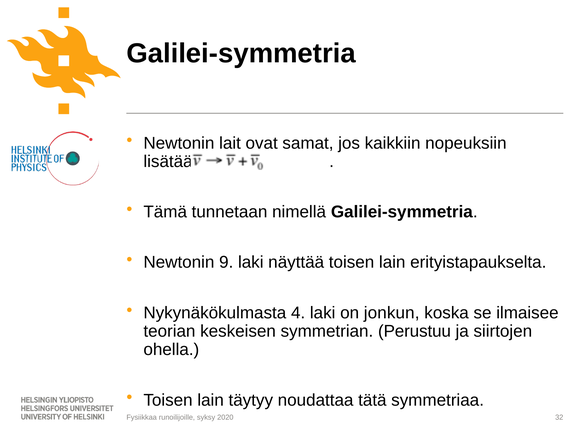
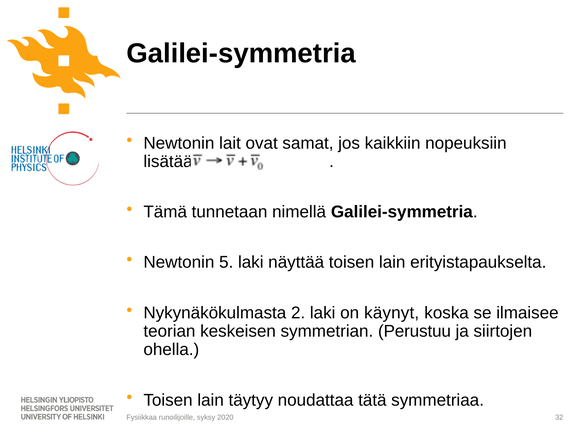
9: 9 -> 5 (226, 262)
4: 4 -> 2 (298, 313)
jonkun: jonkun -> käynyt (392, 313)
